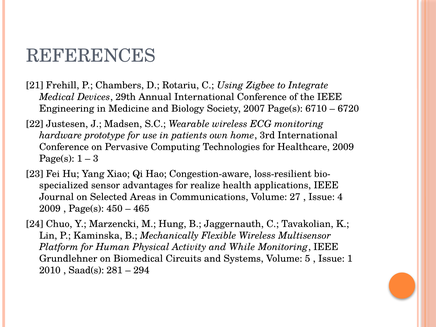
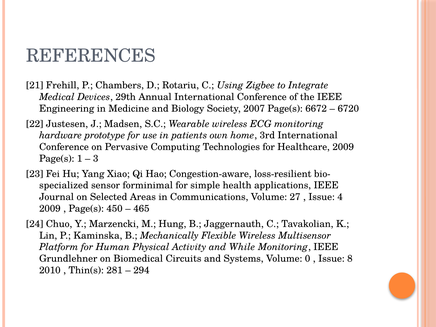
6710: 6710 -> 6672 (316, 109)
advantages: advantages -> forminimal (148, 185)
realize: realize -> simple (205, 185)
5: 5 -> 0 (308, 259)
Issue 1: 1 -> 8 (350, 259)
Saad(s: Saad(s -> Thin(s (86, 270)
